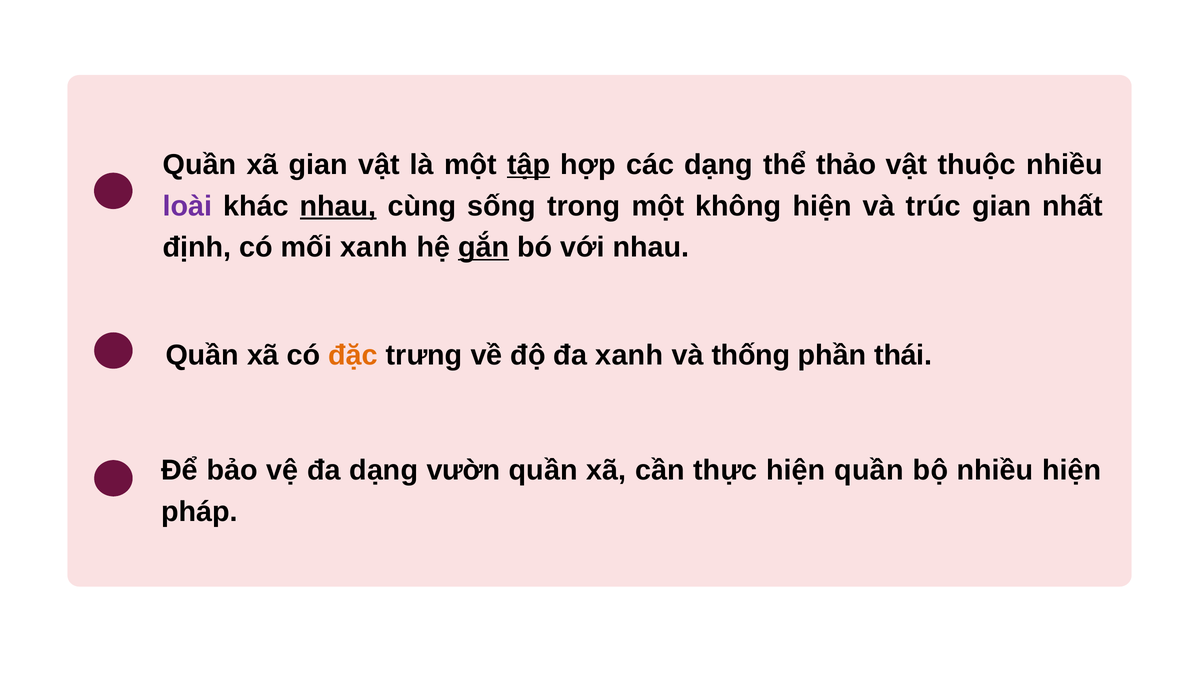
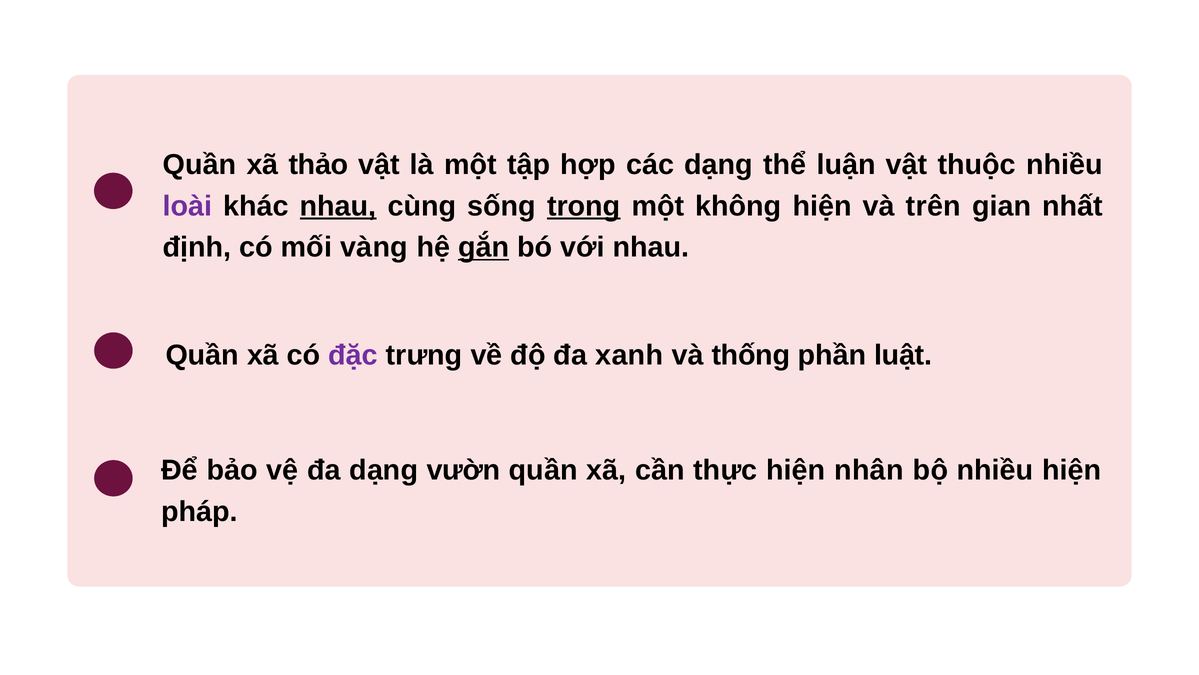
xã gian: gian -> thảo (318, 165)
tập underline: present -> none (529, 165)
thảo: thảo -> luận (846, 165)
trong underline: none -> present (584, 206)
trúc: trúc -> trên (933, 206)
mối xanh: xanh -> vàng (374, 247)
đặc colour: orange -> purple (353, 355)
thái: thái -> luật (903, 355)
hiện quần: quần -> nhân (869, 470)
